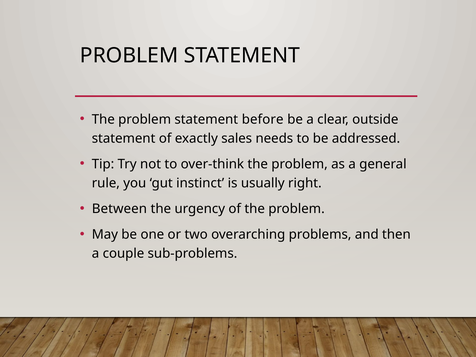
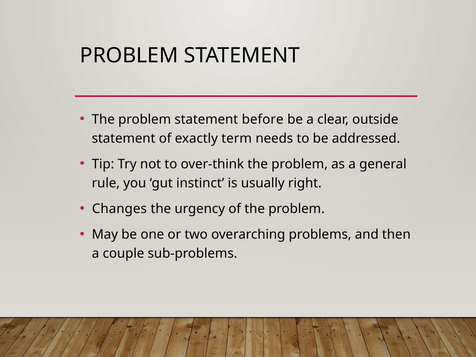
sales: sales -> term (237, 138)
Between: Between -> Changes (119, 209)
